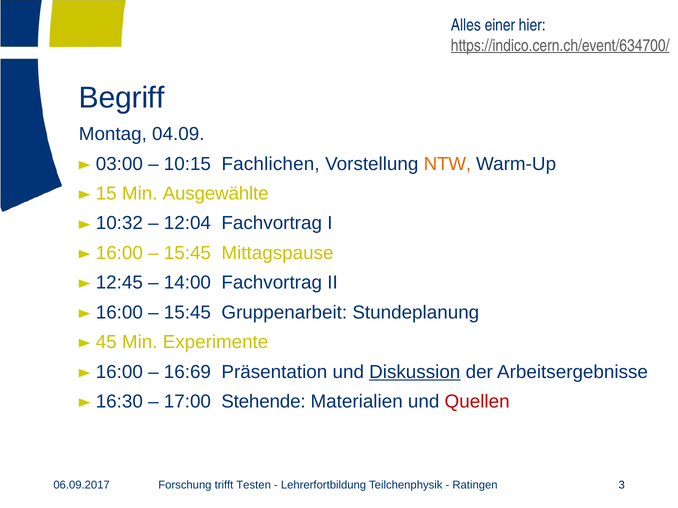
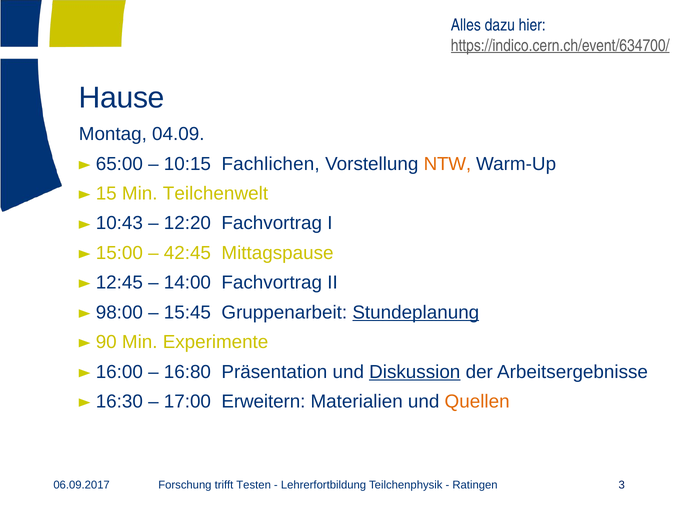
einer: einer -> dazu (500, 25)
Begriff: Begriff -> Hause (122, 98)
03:00: 03:00 -> 65:00 (119, 164)
Ausgewählte: Ausgewählte -> Teilchenwelt (216, 194)
10:32: 10:32 -> 10:43 (119, 224)
12:04: 12:04 -> 12:20 (187, 224)
16:00: 16:00 -> 15:00 (119, 253)
15:45: 15:45 -> 42:45 (187, 253)
16:00: 16:00 -> 98:00 (119, 313)
Stundeplanung underline: none -> present (416, 313)
45: 45 -> 90 (106, 343)
16:69: 16:69 -> 16:80 (187, 372)
Stehende: Stehende -> Erweitern (263, 402)
Quellen colour: red -> orange (477, 402)
